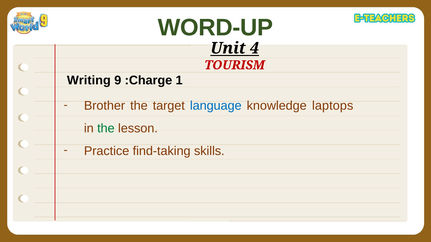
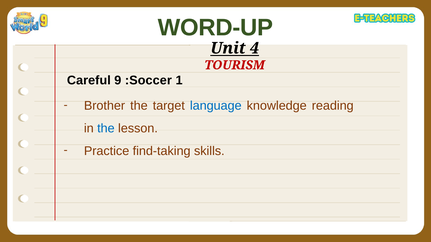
Writing: Writing -> Careful (89, 80)
:Charge: :Charge -> :Soccer (148, 80)
laptops: laptops -> reading (333, 106)
the colour: green -> blue (106, 128)
